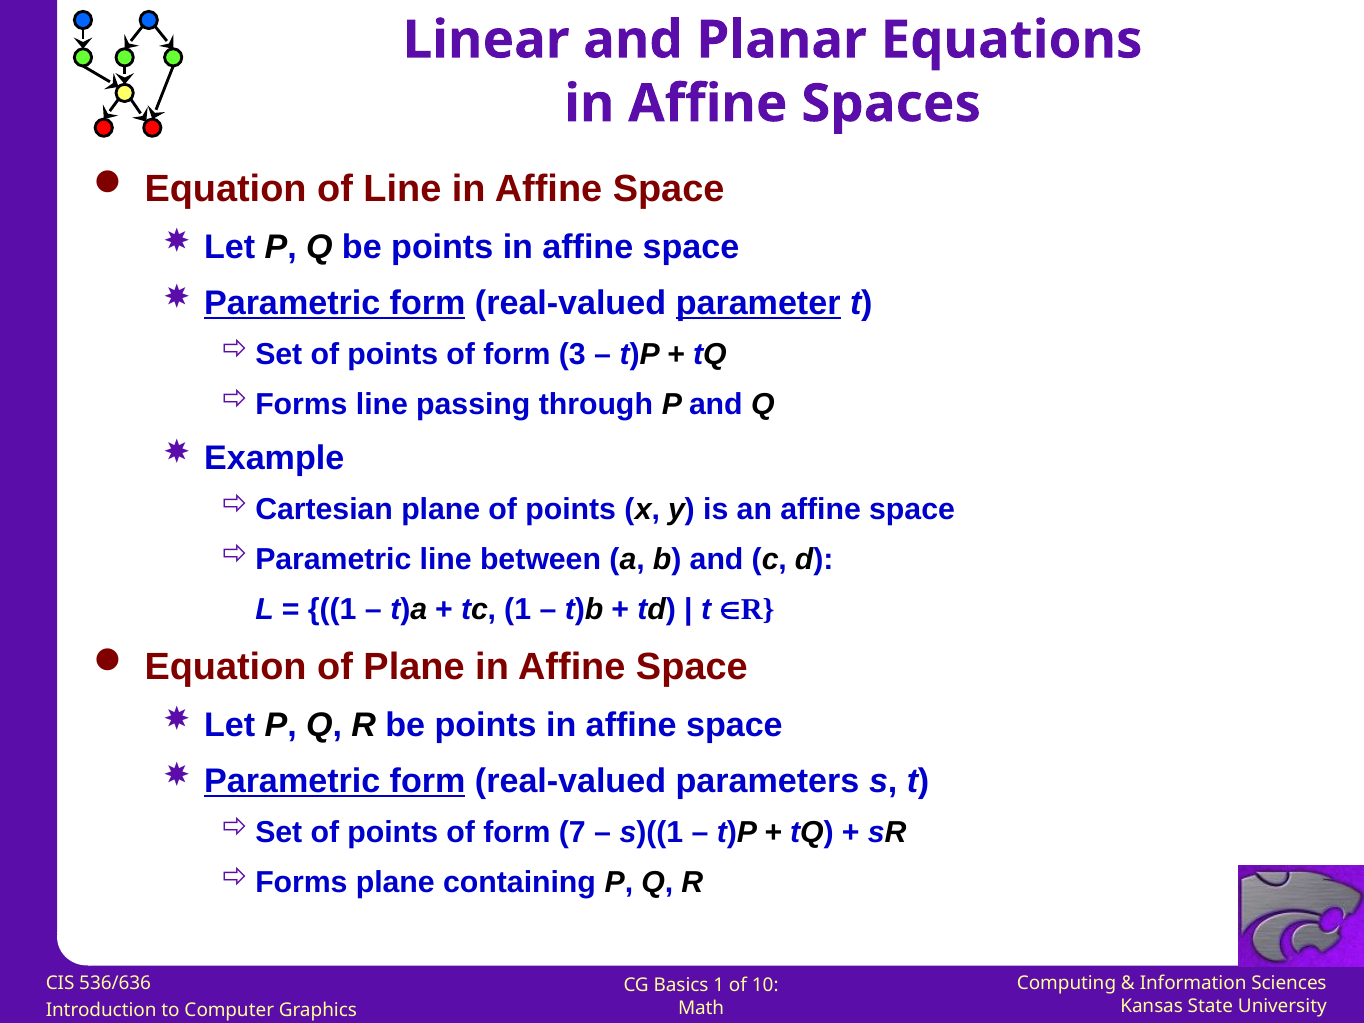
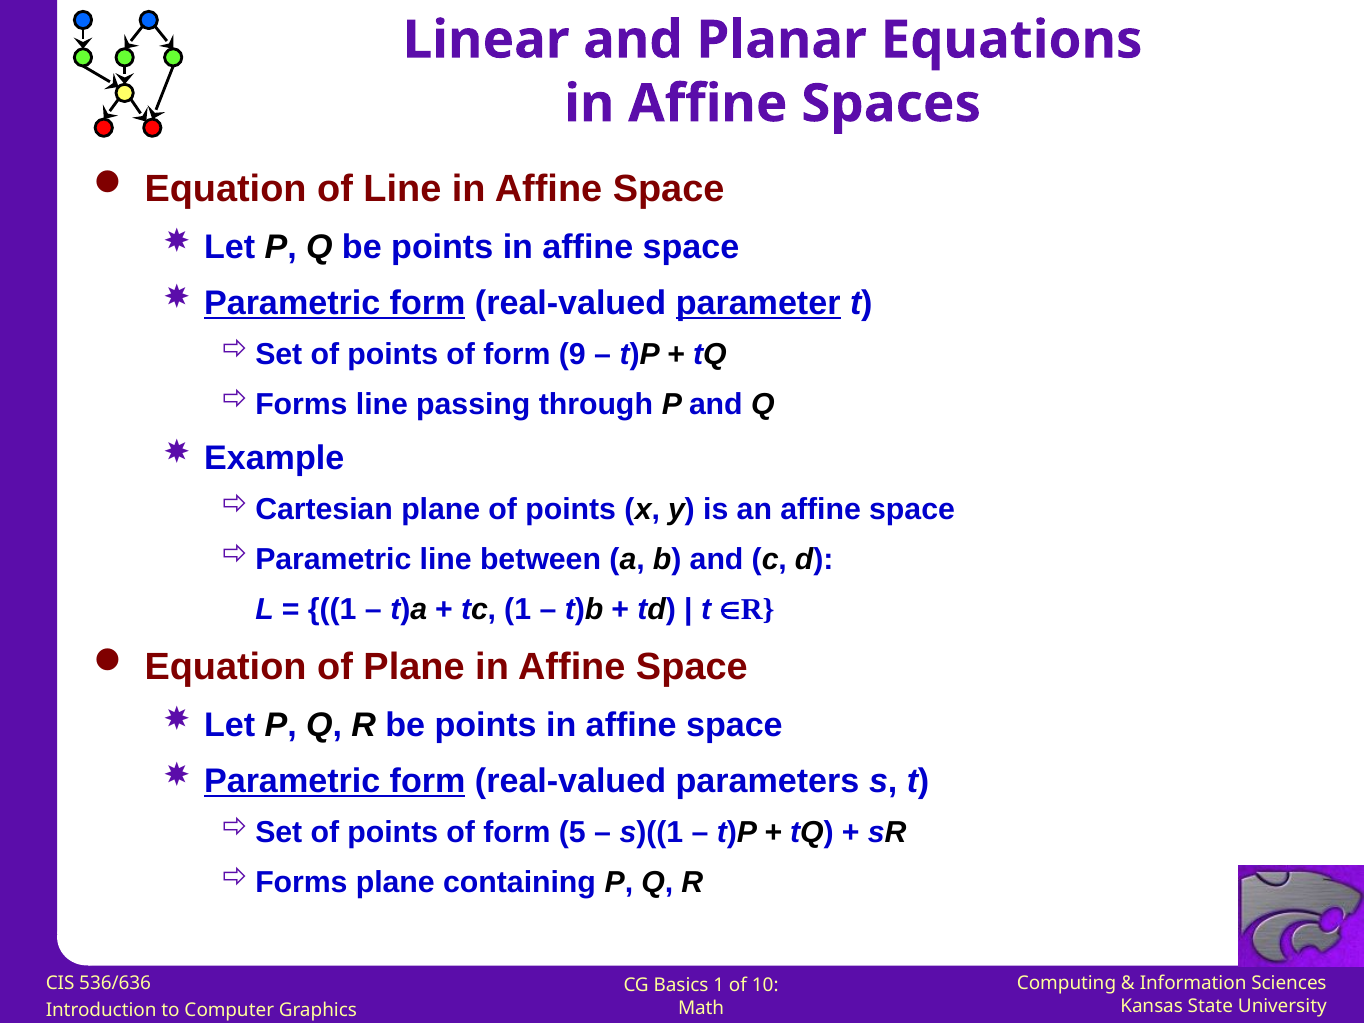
3: 3 -> 9 (572, 355)
7: 7 -> 5 (572, 833)
